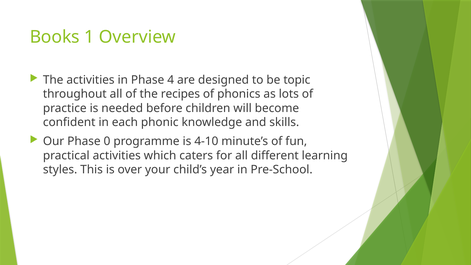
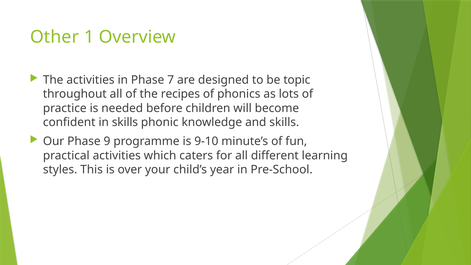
Books: Books -> Other (55, 37)
4: 4 -> 7 (171, 80)
in each: each -> skills (125, 122)
0: 0 -> 9 (107, 141)
4-10: 4-10 -> 9-10 (206, 141)
